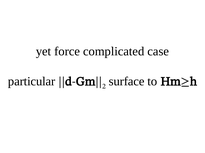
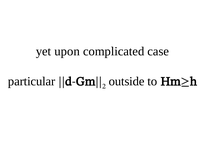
force: force -> upon (67, 52)
surface: surface -> outside (127, 82)
